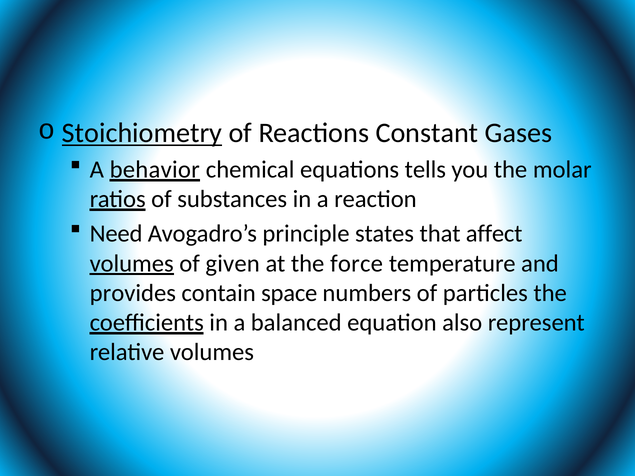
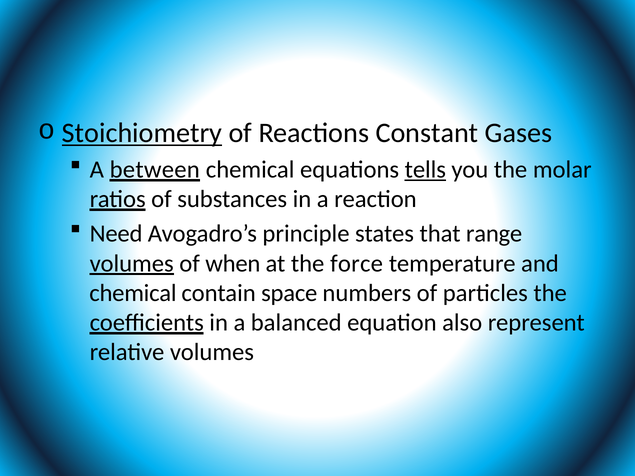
behavior: behavior -> between (155, 170)
tells underline: none -> present (425, 170)
affect: affect -> range (494, 234)
given: given -> when (233, 264)
provides: provides -> chemical (133, 293)
